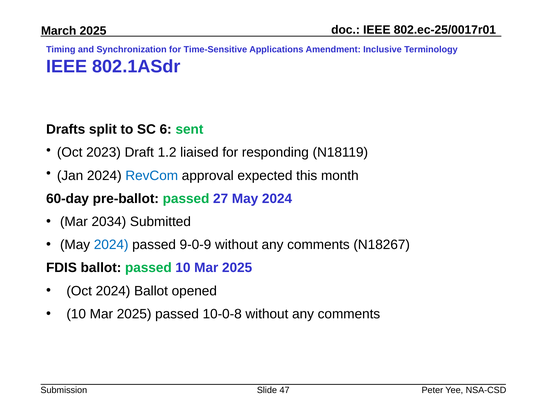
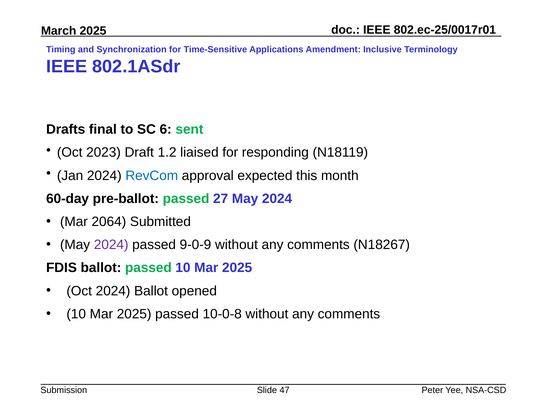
split: split -> final (103, 129)
2034: 2034 -> 2064 (109, 221)
2024 colour: blue -> purple (111, 244)
